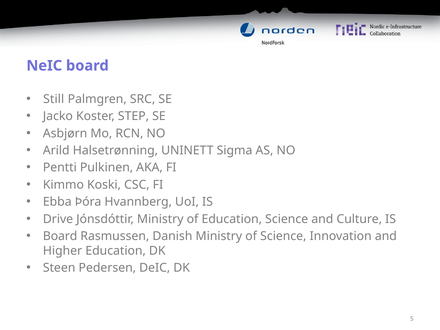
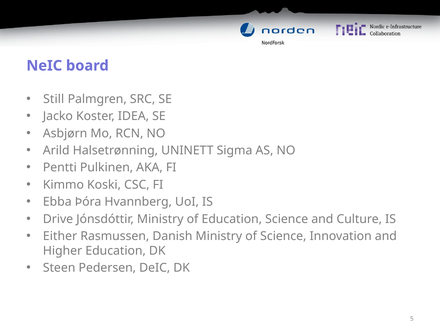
STEP: STEP -> IDEA (133, 116)
Board: Board -> Either (60, 236)
